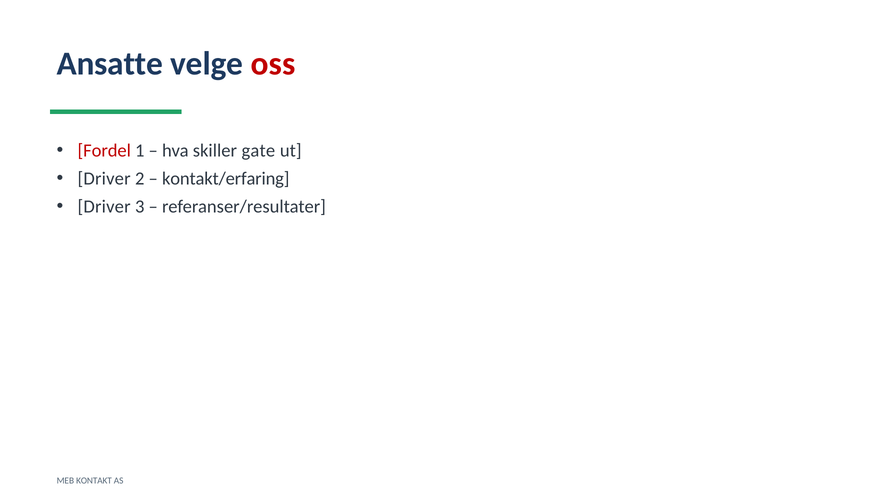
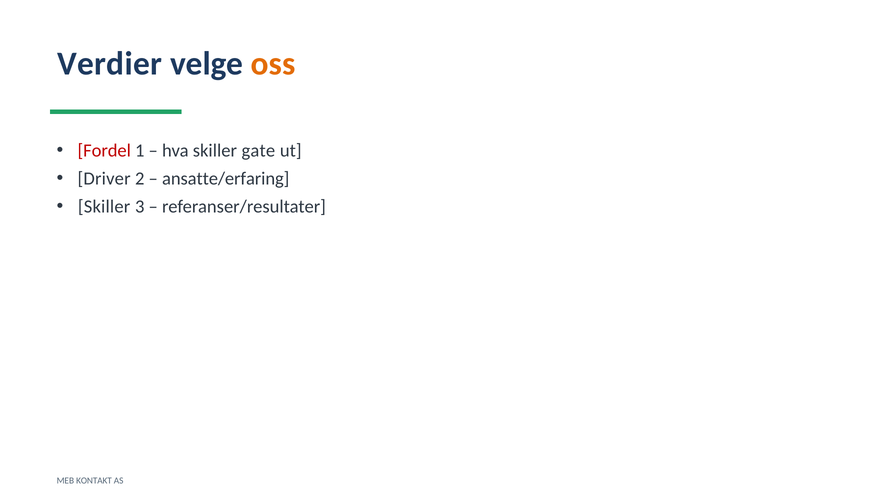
Ansatte: Ansatte -> Verdier (110, 64)
oss colour: red -> orange (273, 64)
kontakt/erfaring: kontakt/erfaring -> ansatte/erfaring (226, 179)
Driver: Driver -> Skiller (104, 207)
